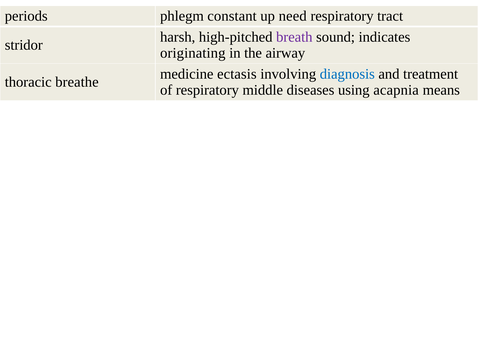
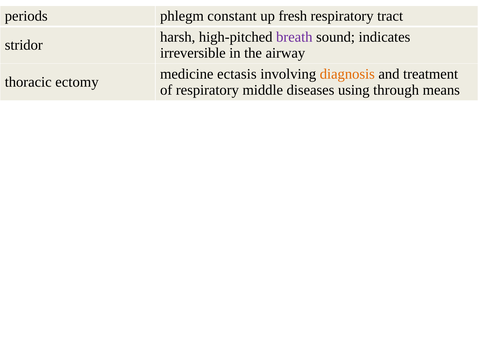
need: need -> fresh (293, 16)
originating: originating -> irreversible (193, 53)
diagnosis colour: blue -> orange (347, 74)
breathe: breathe -> ectomy (77, 82)
acapnia: acapnia -> through (396, 90)
